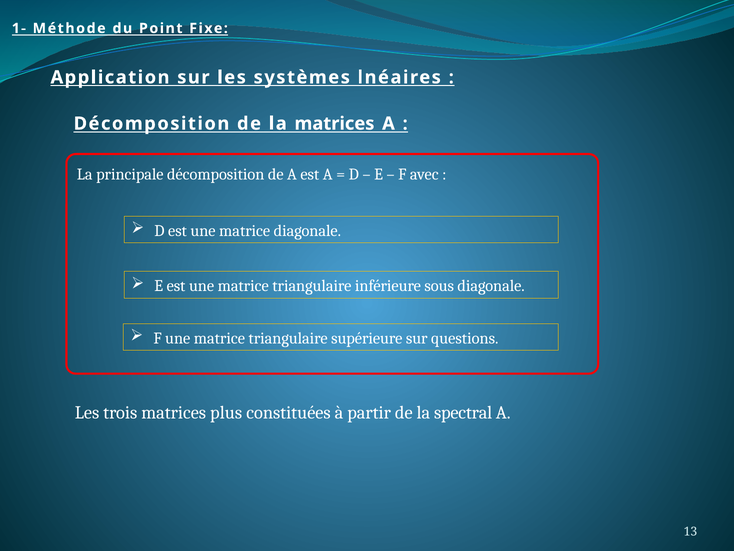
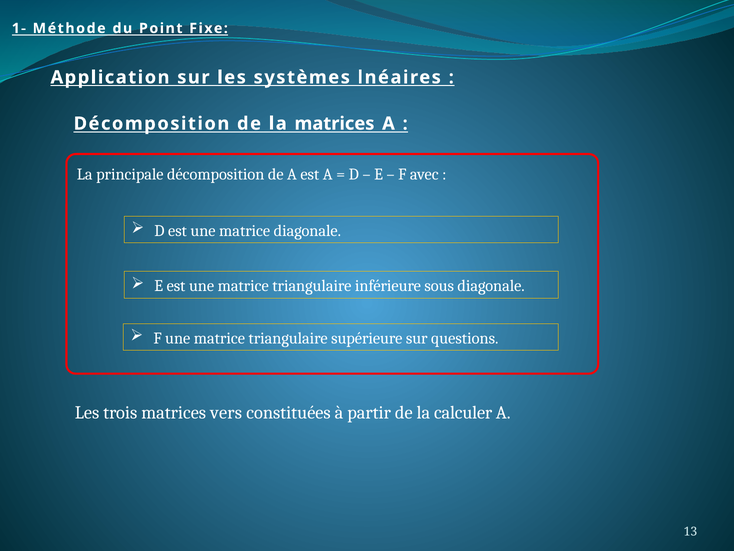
plus: plus -> vers (226, 412)
spectral: spectral -> calculer (463, 412)
